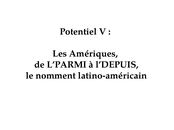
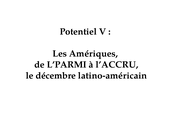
l’DEPUIS: l’DEPUIS -> l’ACCRU (117, 65)
nomment: nomment -> décembre (56, 76)
